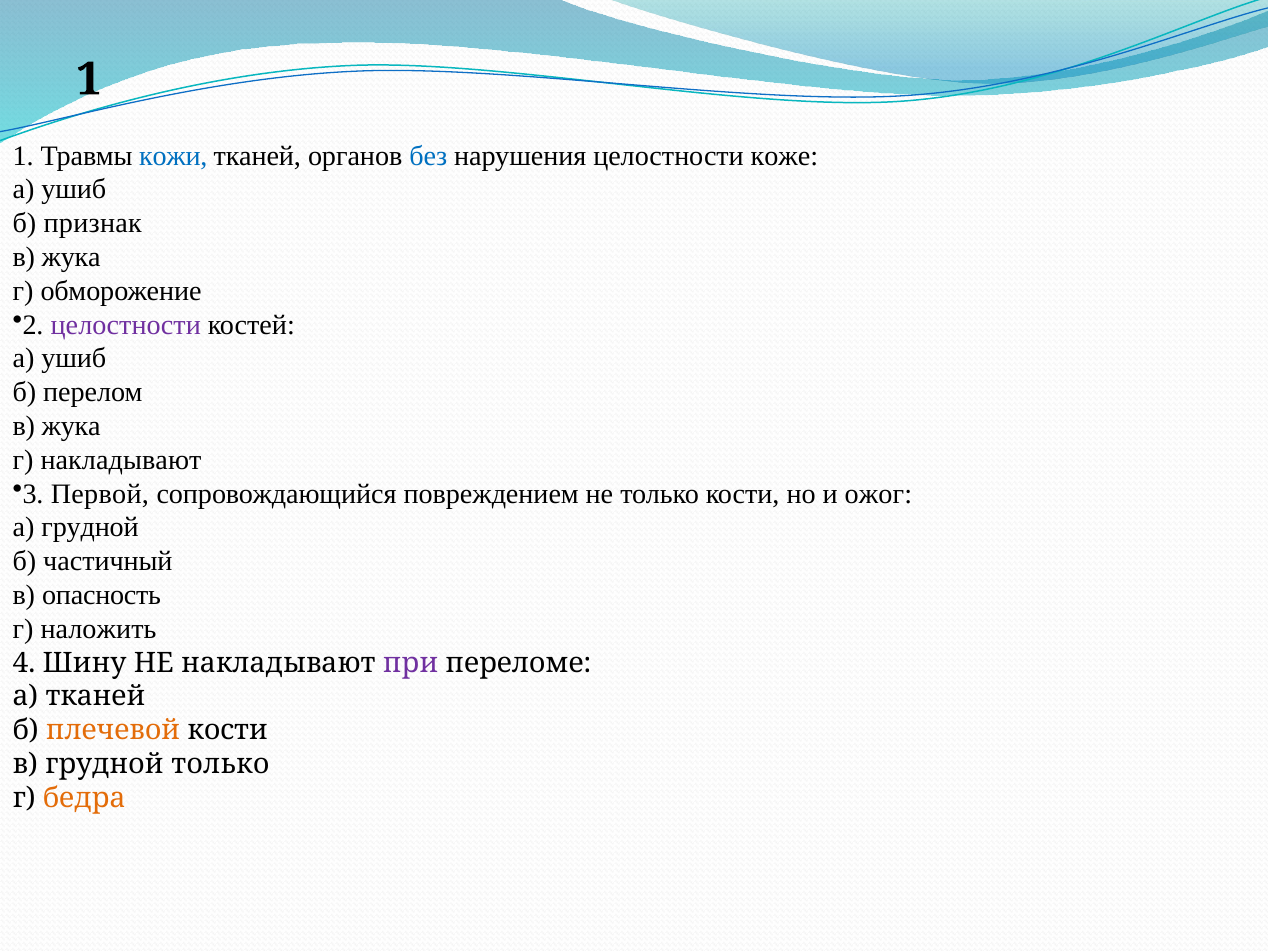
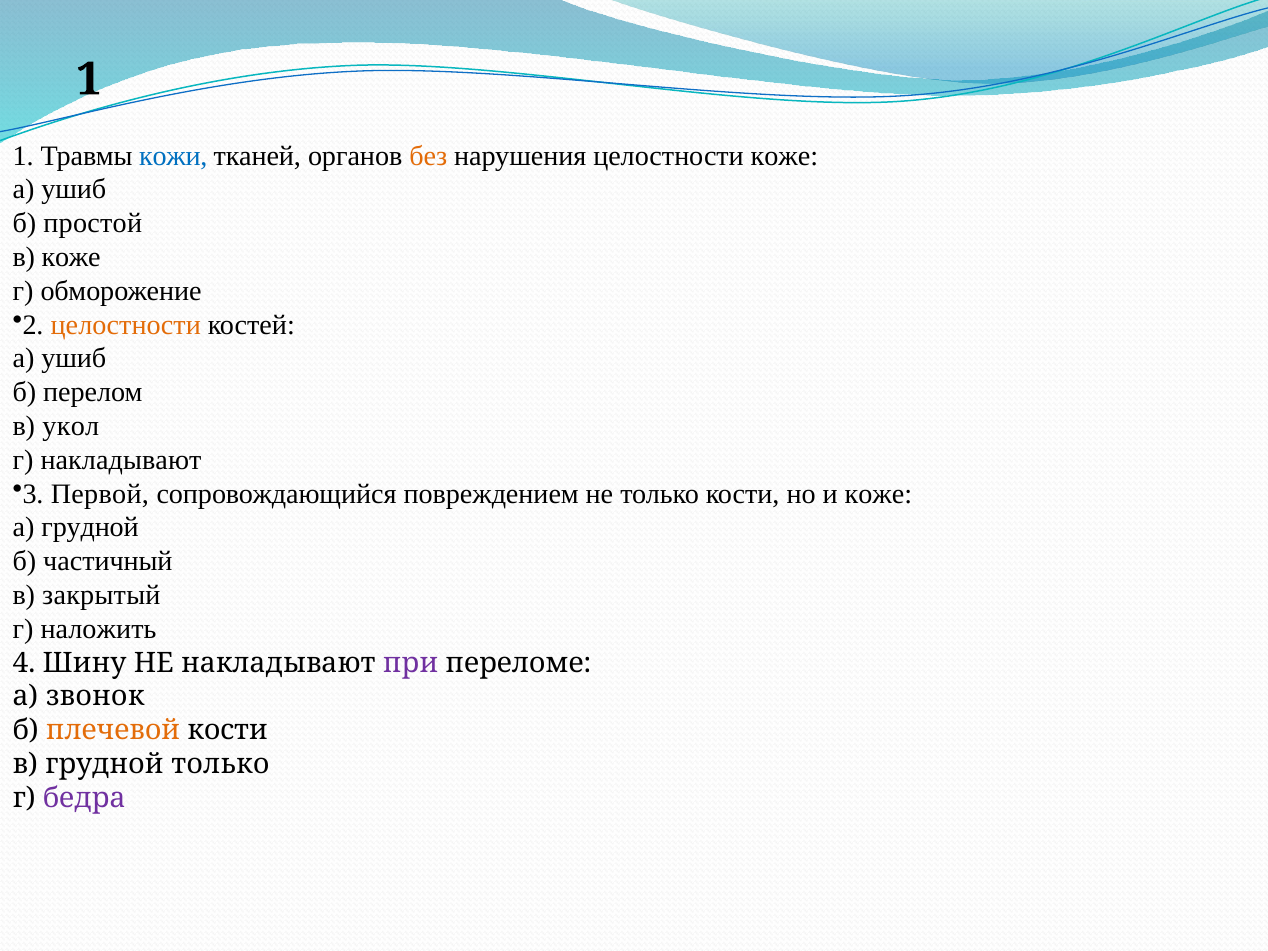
без colour: blue -> orange (428, 156)
признак: признак -> простой (93, 223)
жука: жука -> коже (71, 257)
целостности colour: purple -> orange (126, 325)
жука: жука -> укол (71, 426)
и ожог: ожог -> коже (878, 494)
опасность: опасность -> закрытый (101, 595)
а тканей: тканей -> звонок (95, 697)
бедра colour: orange -> purple (84, 798)
